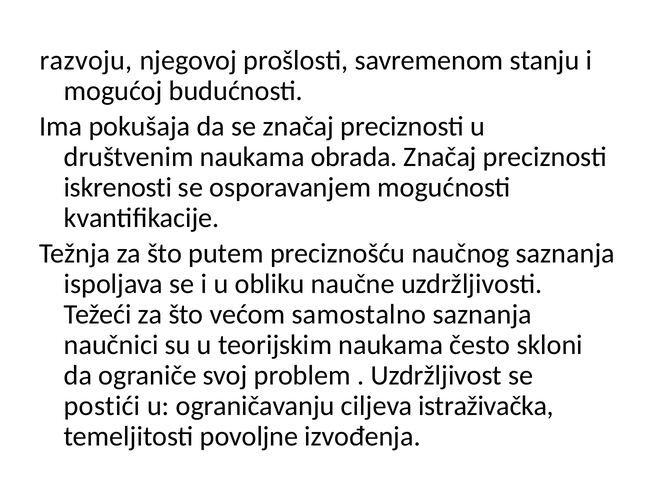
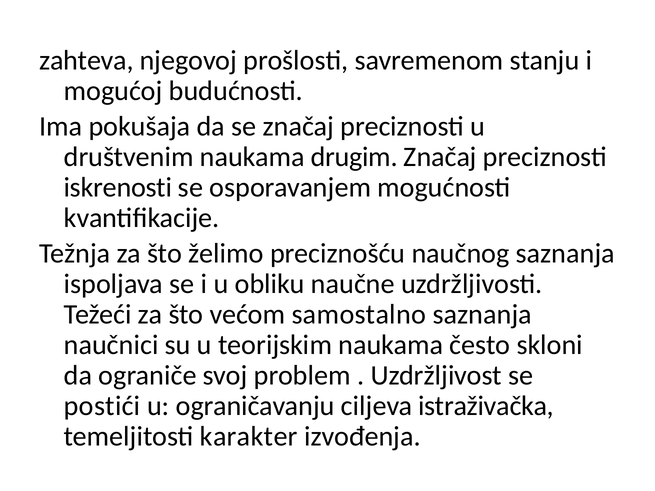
razvoju: razvoju -> zahteva (86, 60)
obrada: obrada -> drugim (354, 157)
putem: putem -> želimo (226, 254)
povoljne: povoljne -> karakter (249, 437)
